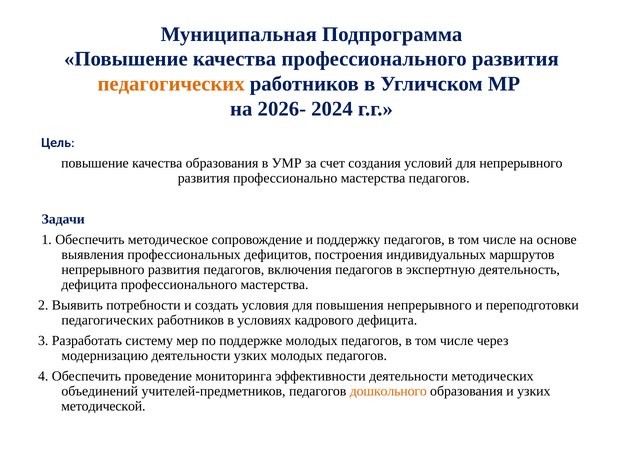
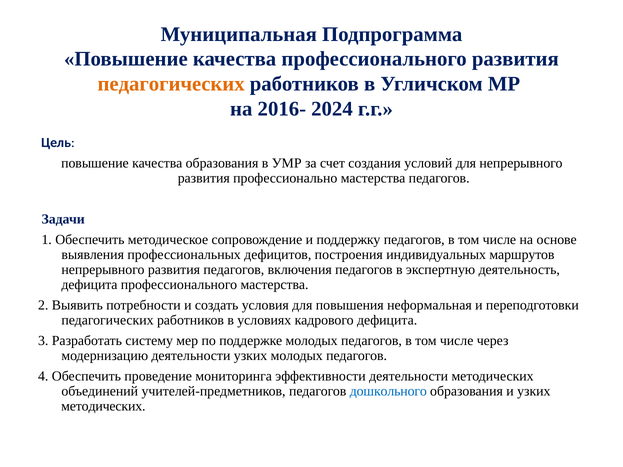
2026-: 2026- -> 2016- (282, 109)
повышения непрерывного: непрерывного -> неформальная (429, 305)
дошкольного colour: orange -> blue (388, 391)
методической: методической -> методических (103, 406)
